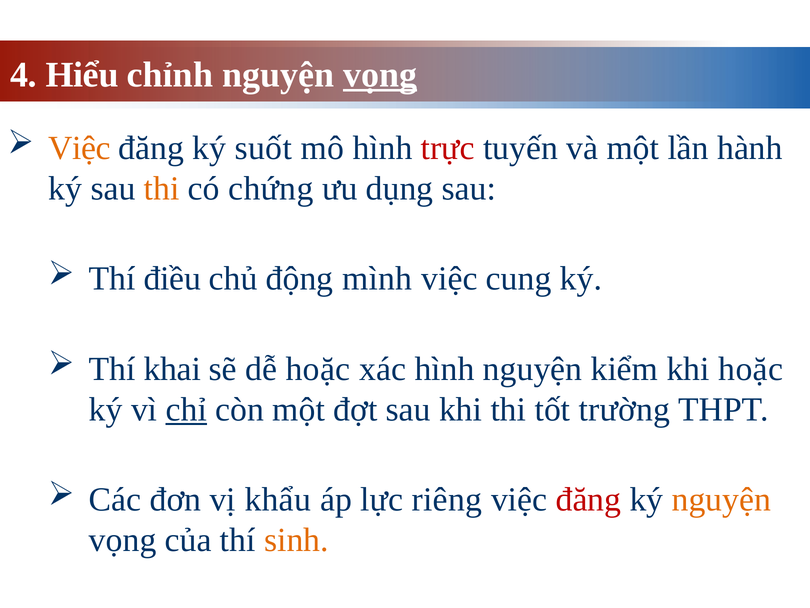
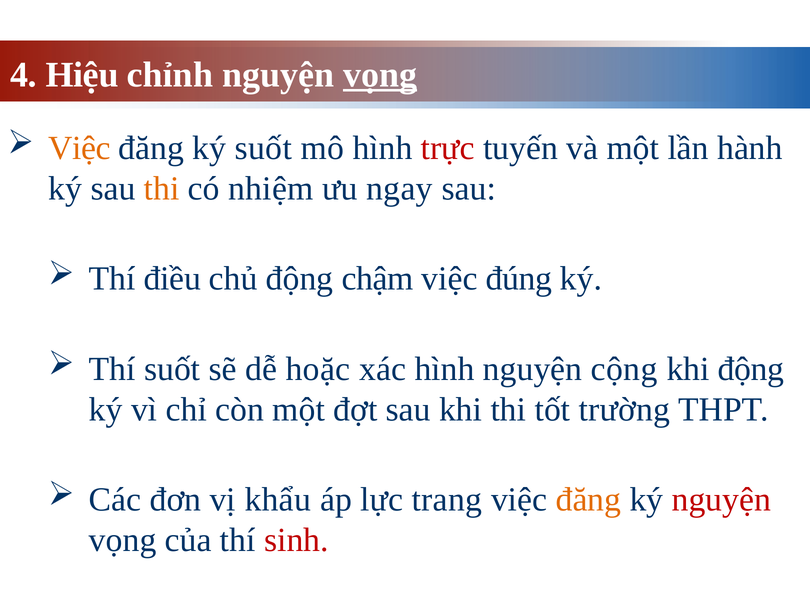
Hiểu: Hiểu -> Hiệu (82, 75)
chứng: chứng -> nhiệm (271, 189)
dụng: dụng -> ngay (399, 189)
mình: mình -> chậm (378, 279)
cung: cung -> đúng (519, 279)
Thí khai: khai -> suốt (172, 369)
kiểm: kiểm -> cộng (624, 369)
khi hoặc: hoặc -> động (751, 369)
chỉ underline: present -> none (186, 409)
riêng: riêng -> trang (447, 499)
đăng colour: red -> orange (588, 499)
nguyện colour: orange -> red (721, 499)
sinh colour: orange -> red (296, 540)
